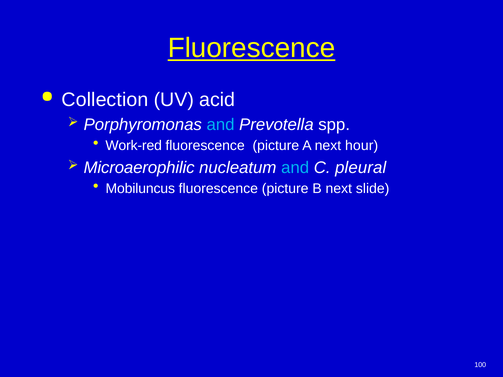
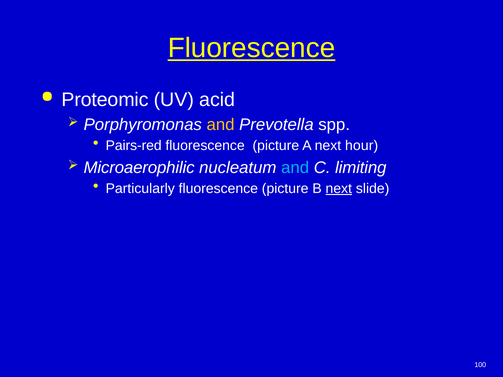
Collection: Collection -> Proteomic (105, 100)
and colour: light blue -> yellow (221, 125)
Work-red: Work-red -> Pairs-red (134, 146)
pleural: pleural -> limiting (361, 168)
Mobiluncus: Mobiluncus -> Particularly (140, 189)
next underline: none -> present (339, 189)
